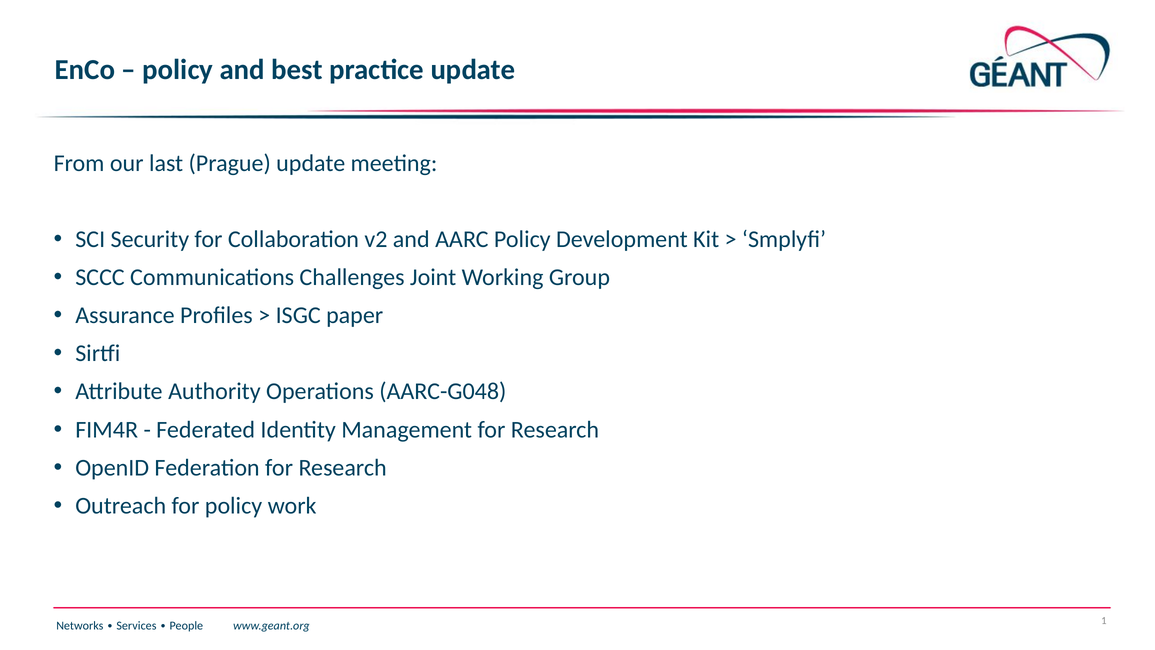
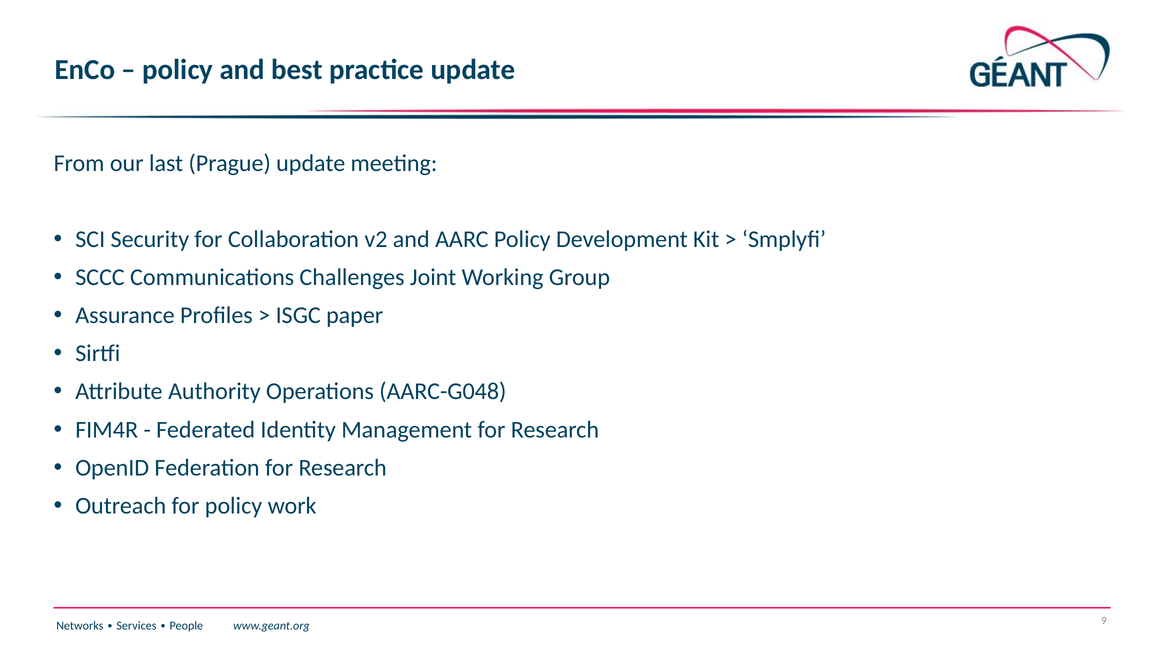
1: 1 -> 9 (1104, 621)
